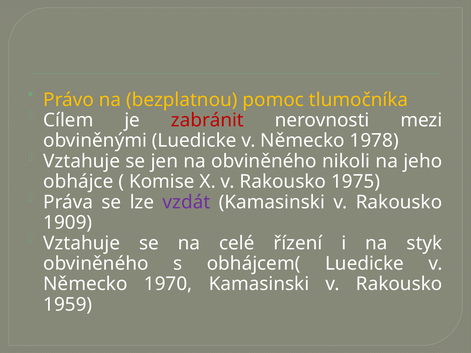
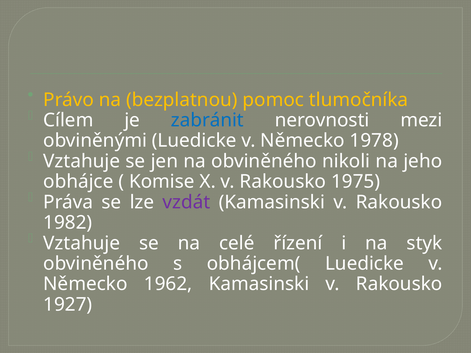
zabránit colour: red -> blue (207, 120)
1909: 1909 -> 1982 (68, 223)
1970: 1970 -> 1962 (168, 284)
1959: 1959 -> 1927 (68, 305)
